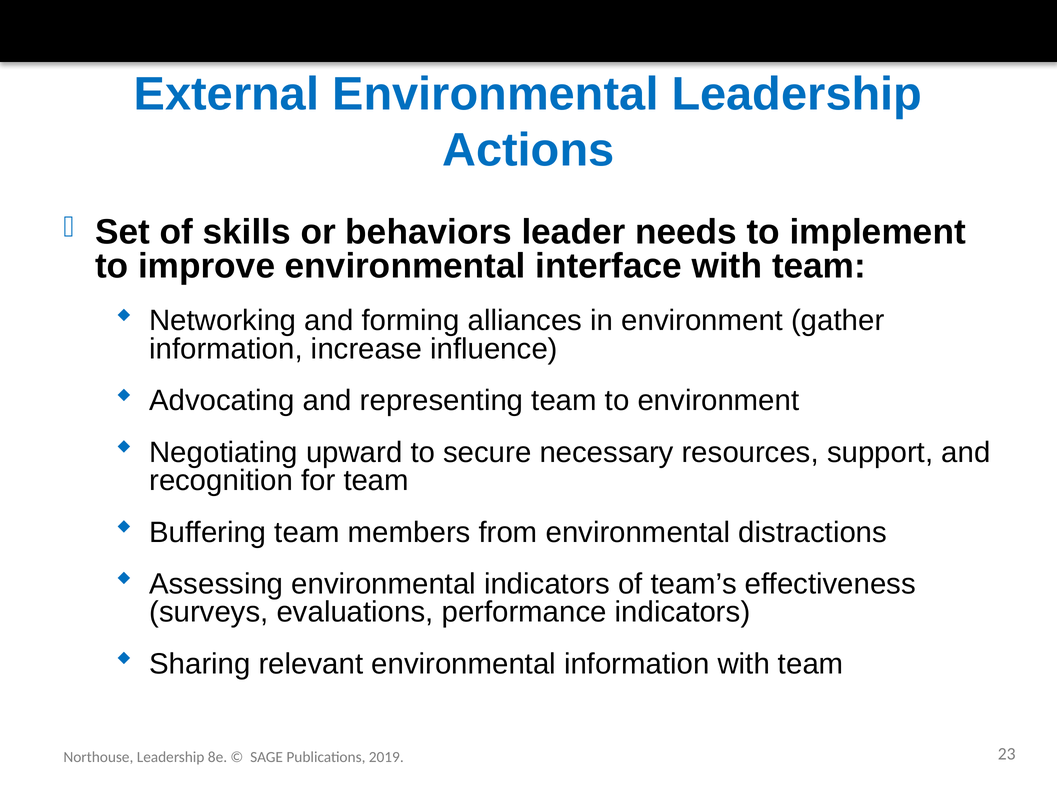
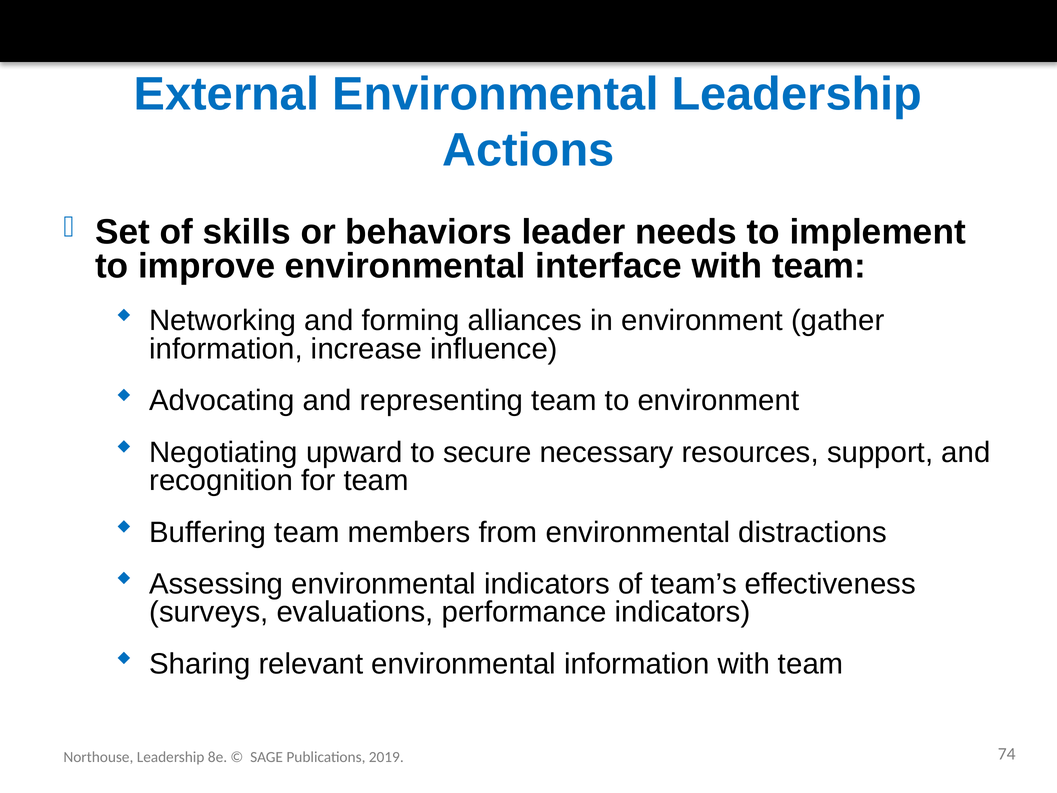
23: 23 -> 74 (1007, 754)
